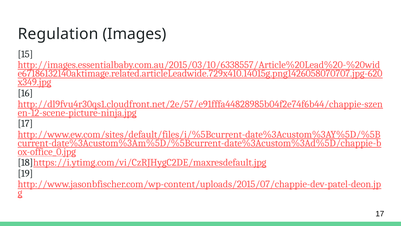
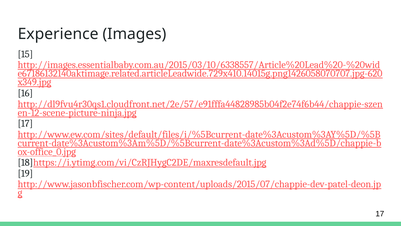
Regulation: Regulation -> Experience (58, 34)
